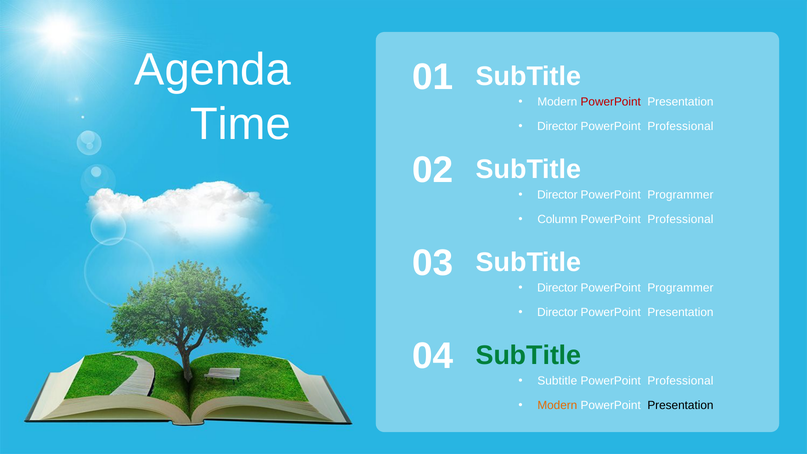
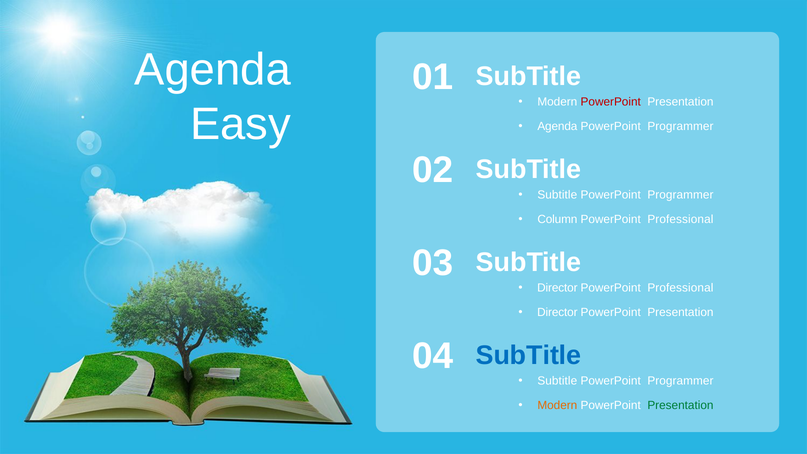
Time: Time -> Easy (240, 124)
Director: Director -> Agenda (557, 126)
Professional: Professional -> Programmer (680, 126)
Director: Director -> Subtitle (557, 195)
Programmer: Programmer -> Professional (680, 288)
SubTitle colour: green -> blue (529, 355)
Professional: Professional -> Programmer (680, 381)
Presentation colour: black -> green (680, 405)
